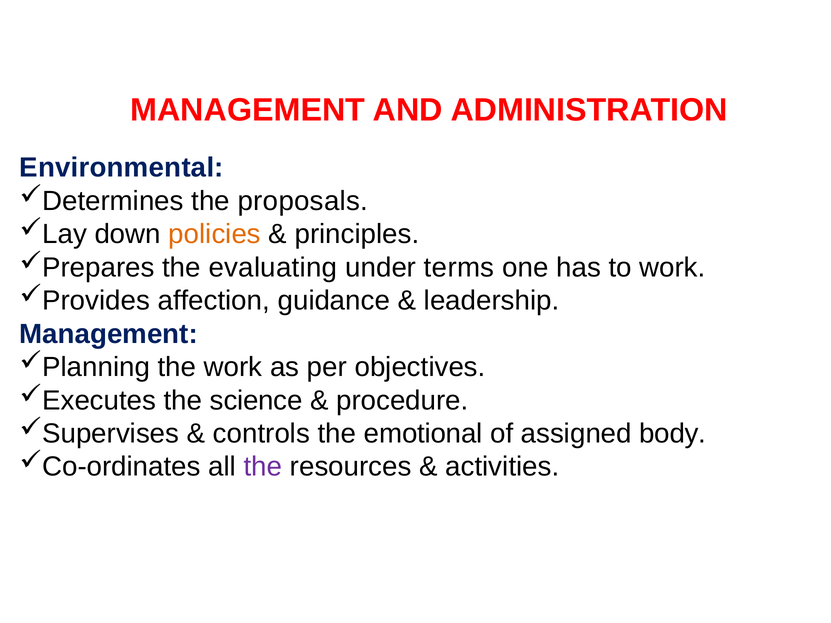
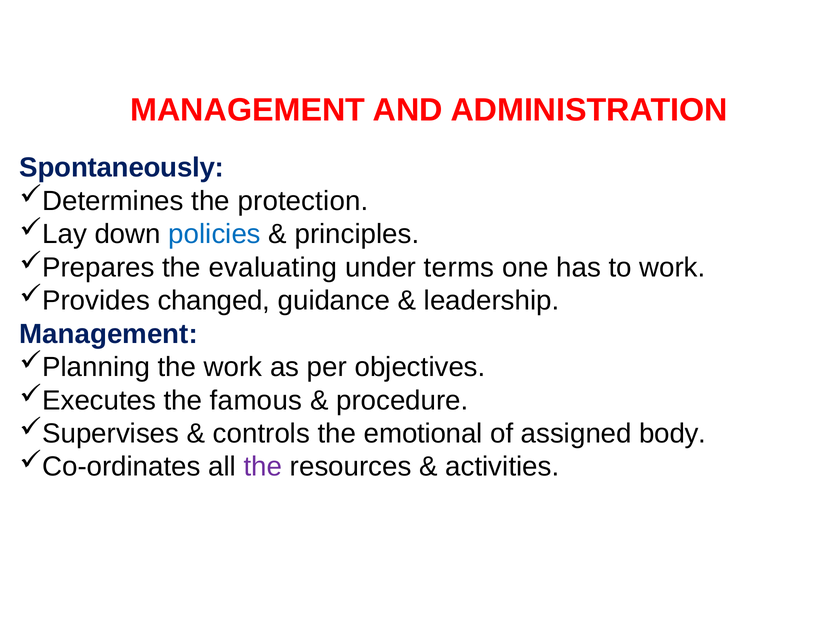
Environmental: Environmental -> Spontaneously (122, 168)
proposals: proposals -> protection (303, 201)
policies colour: orange -> blue (215, 234)
affection: affection -> changed (214, 301)
science: science -> famous (256, 401)
